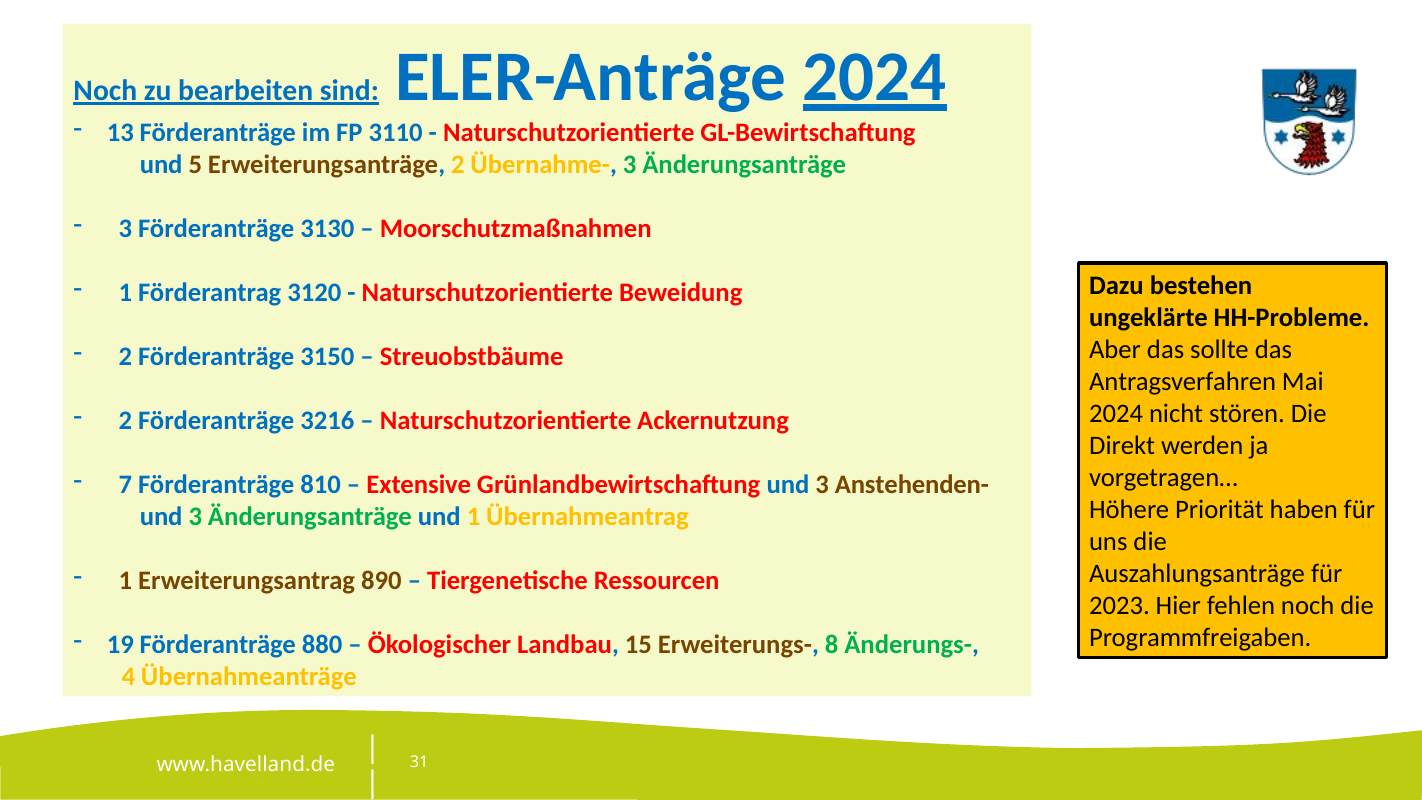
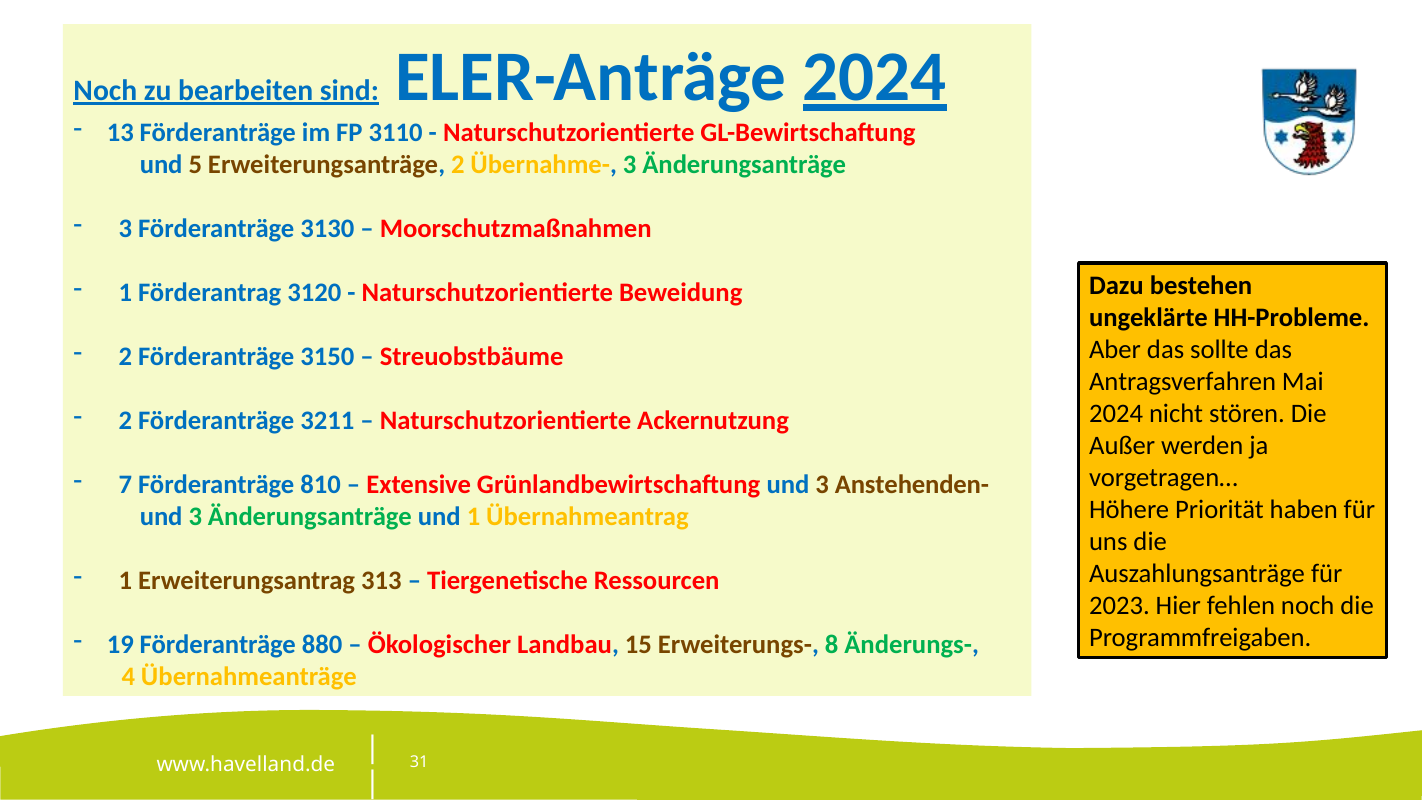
3216: 3216 -> 3211 (327, 421)
Direkt: Direkt -> Außer (1122, 446)
890: 890 -> 313 (381, 581)
